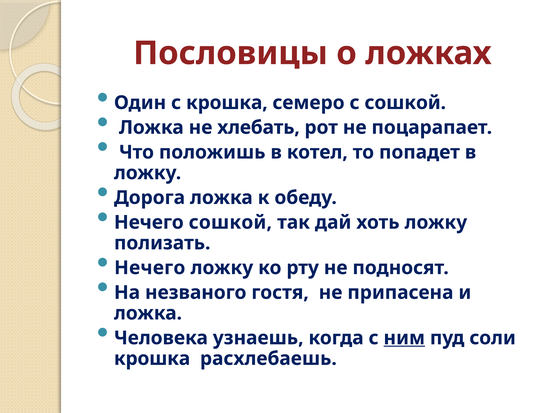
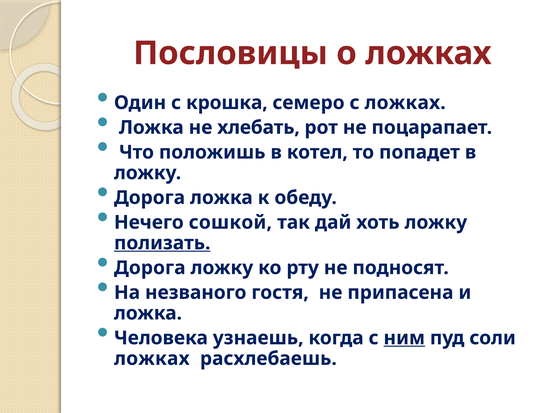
с сошкой: сошкой -> ложках (405, 103)
полизать underline: none -> present (162, 243)
Нечего: Нечего -> Дорога (150, 268)
крошка: крошка -> ложках (152, 359)
